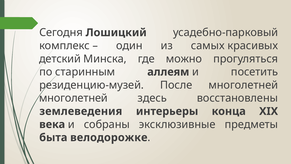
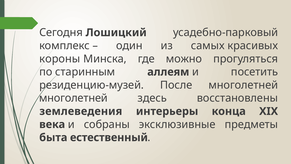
детский: детский -> короны (60, 59)
велодорожке: велодорожке -> естественный (109, 137)
